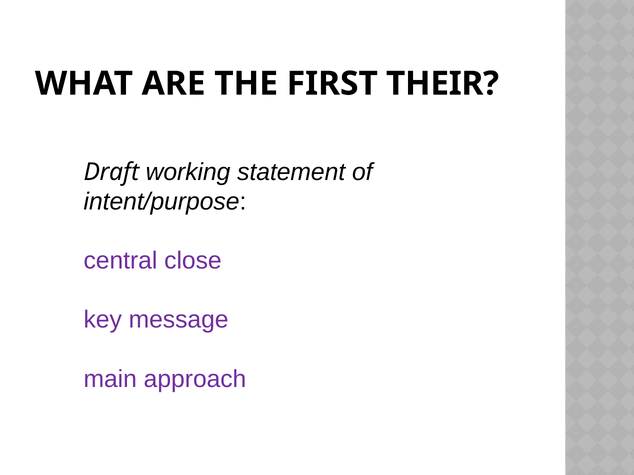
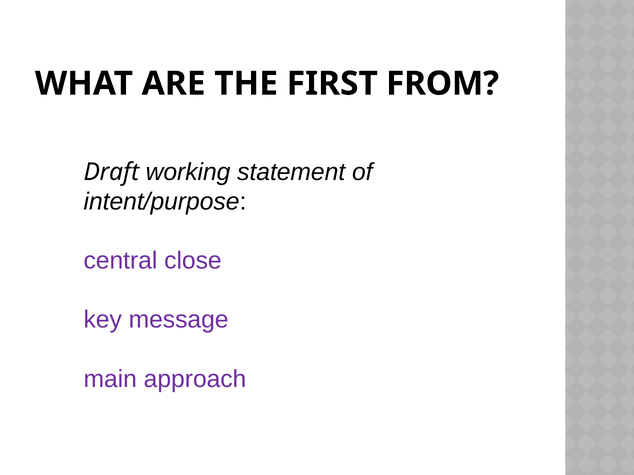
THEIR: THEIR -> FROM (443, 84)
